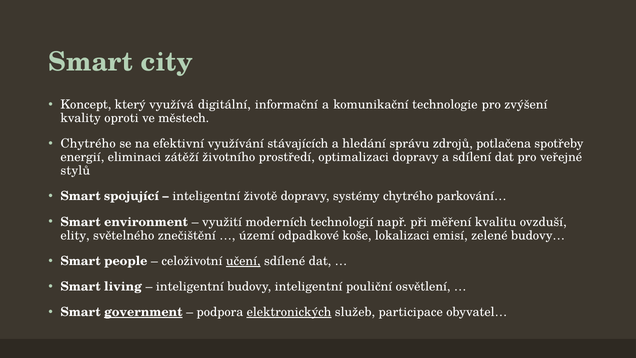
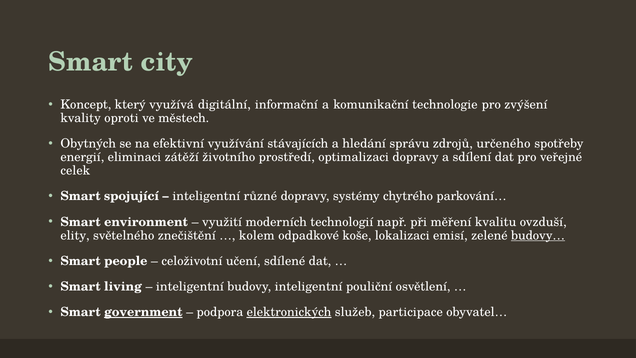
Chytrého: Chytrého -> Obytných (88, 143)
potlačena: potlačena -> určeného (503, 143)
stylů: stylů -> celek (75, 171)
životě: životě -> různé (260, 196)
území: území -> kolem (257, 235)
budovy… underline: none -> present (538, 235)
učení underline: present -> none (243, 261)
